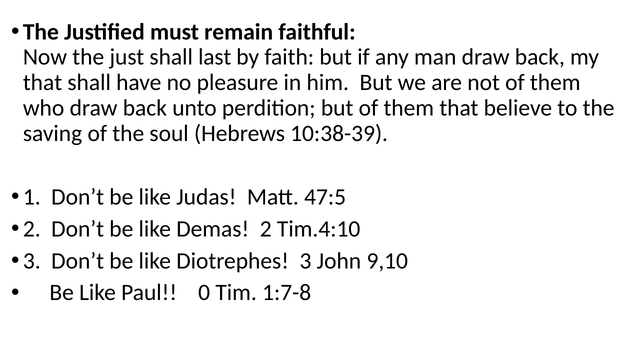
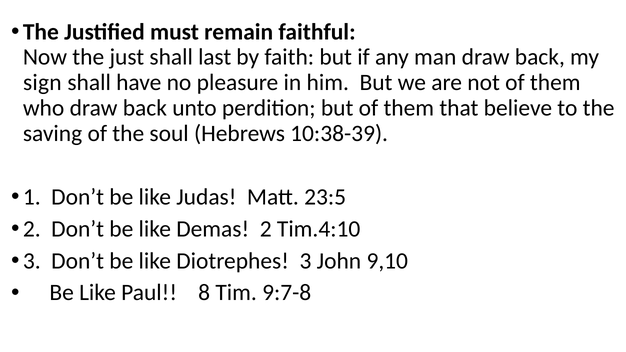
that: that -> sign (42, 83)
47:5: 47:5 -> 23:5 (325, 197)
0: 0 -> 8 (204, 293)
1:7-8: 1:7-8 -> 9:7-8 (287, 293)
